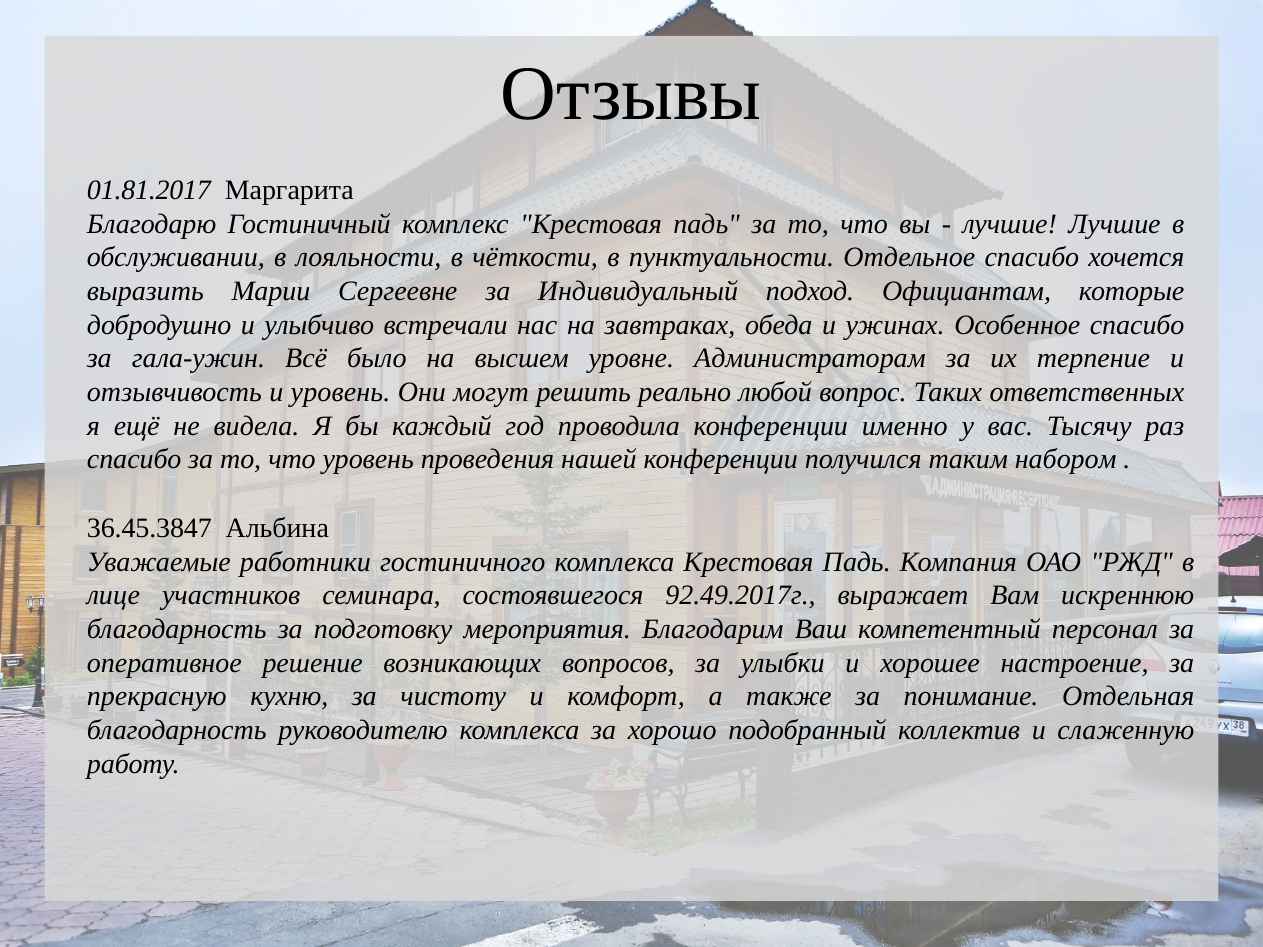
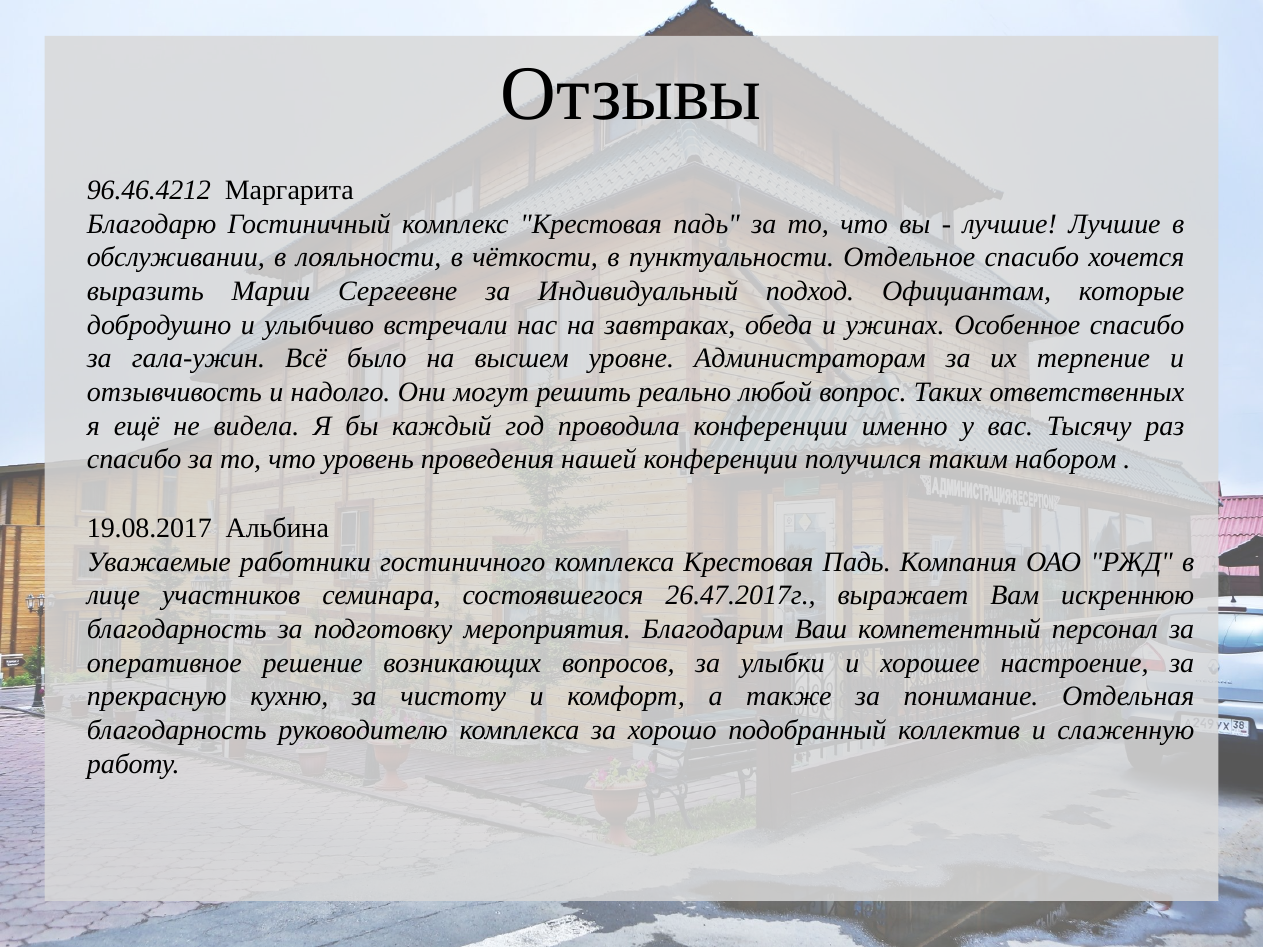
01.81.2017: 01.81.2017 -> 96.46.4212 (149, 190)
и уровень: уровень -> надолго (341, 392)
36.45.3847: 36.45.3847 -> 19.08.2017 (149, 528)
92.49.2017г: 92.49.2017г -> 26.47.2017г (741, 596)
